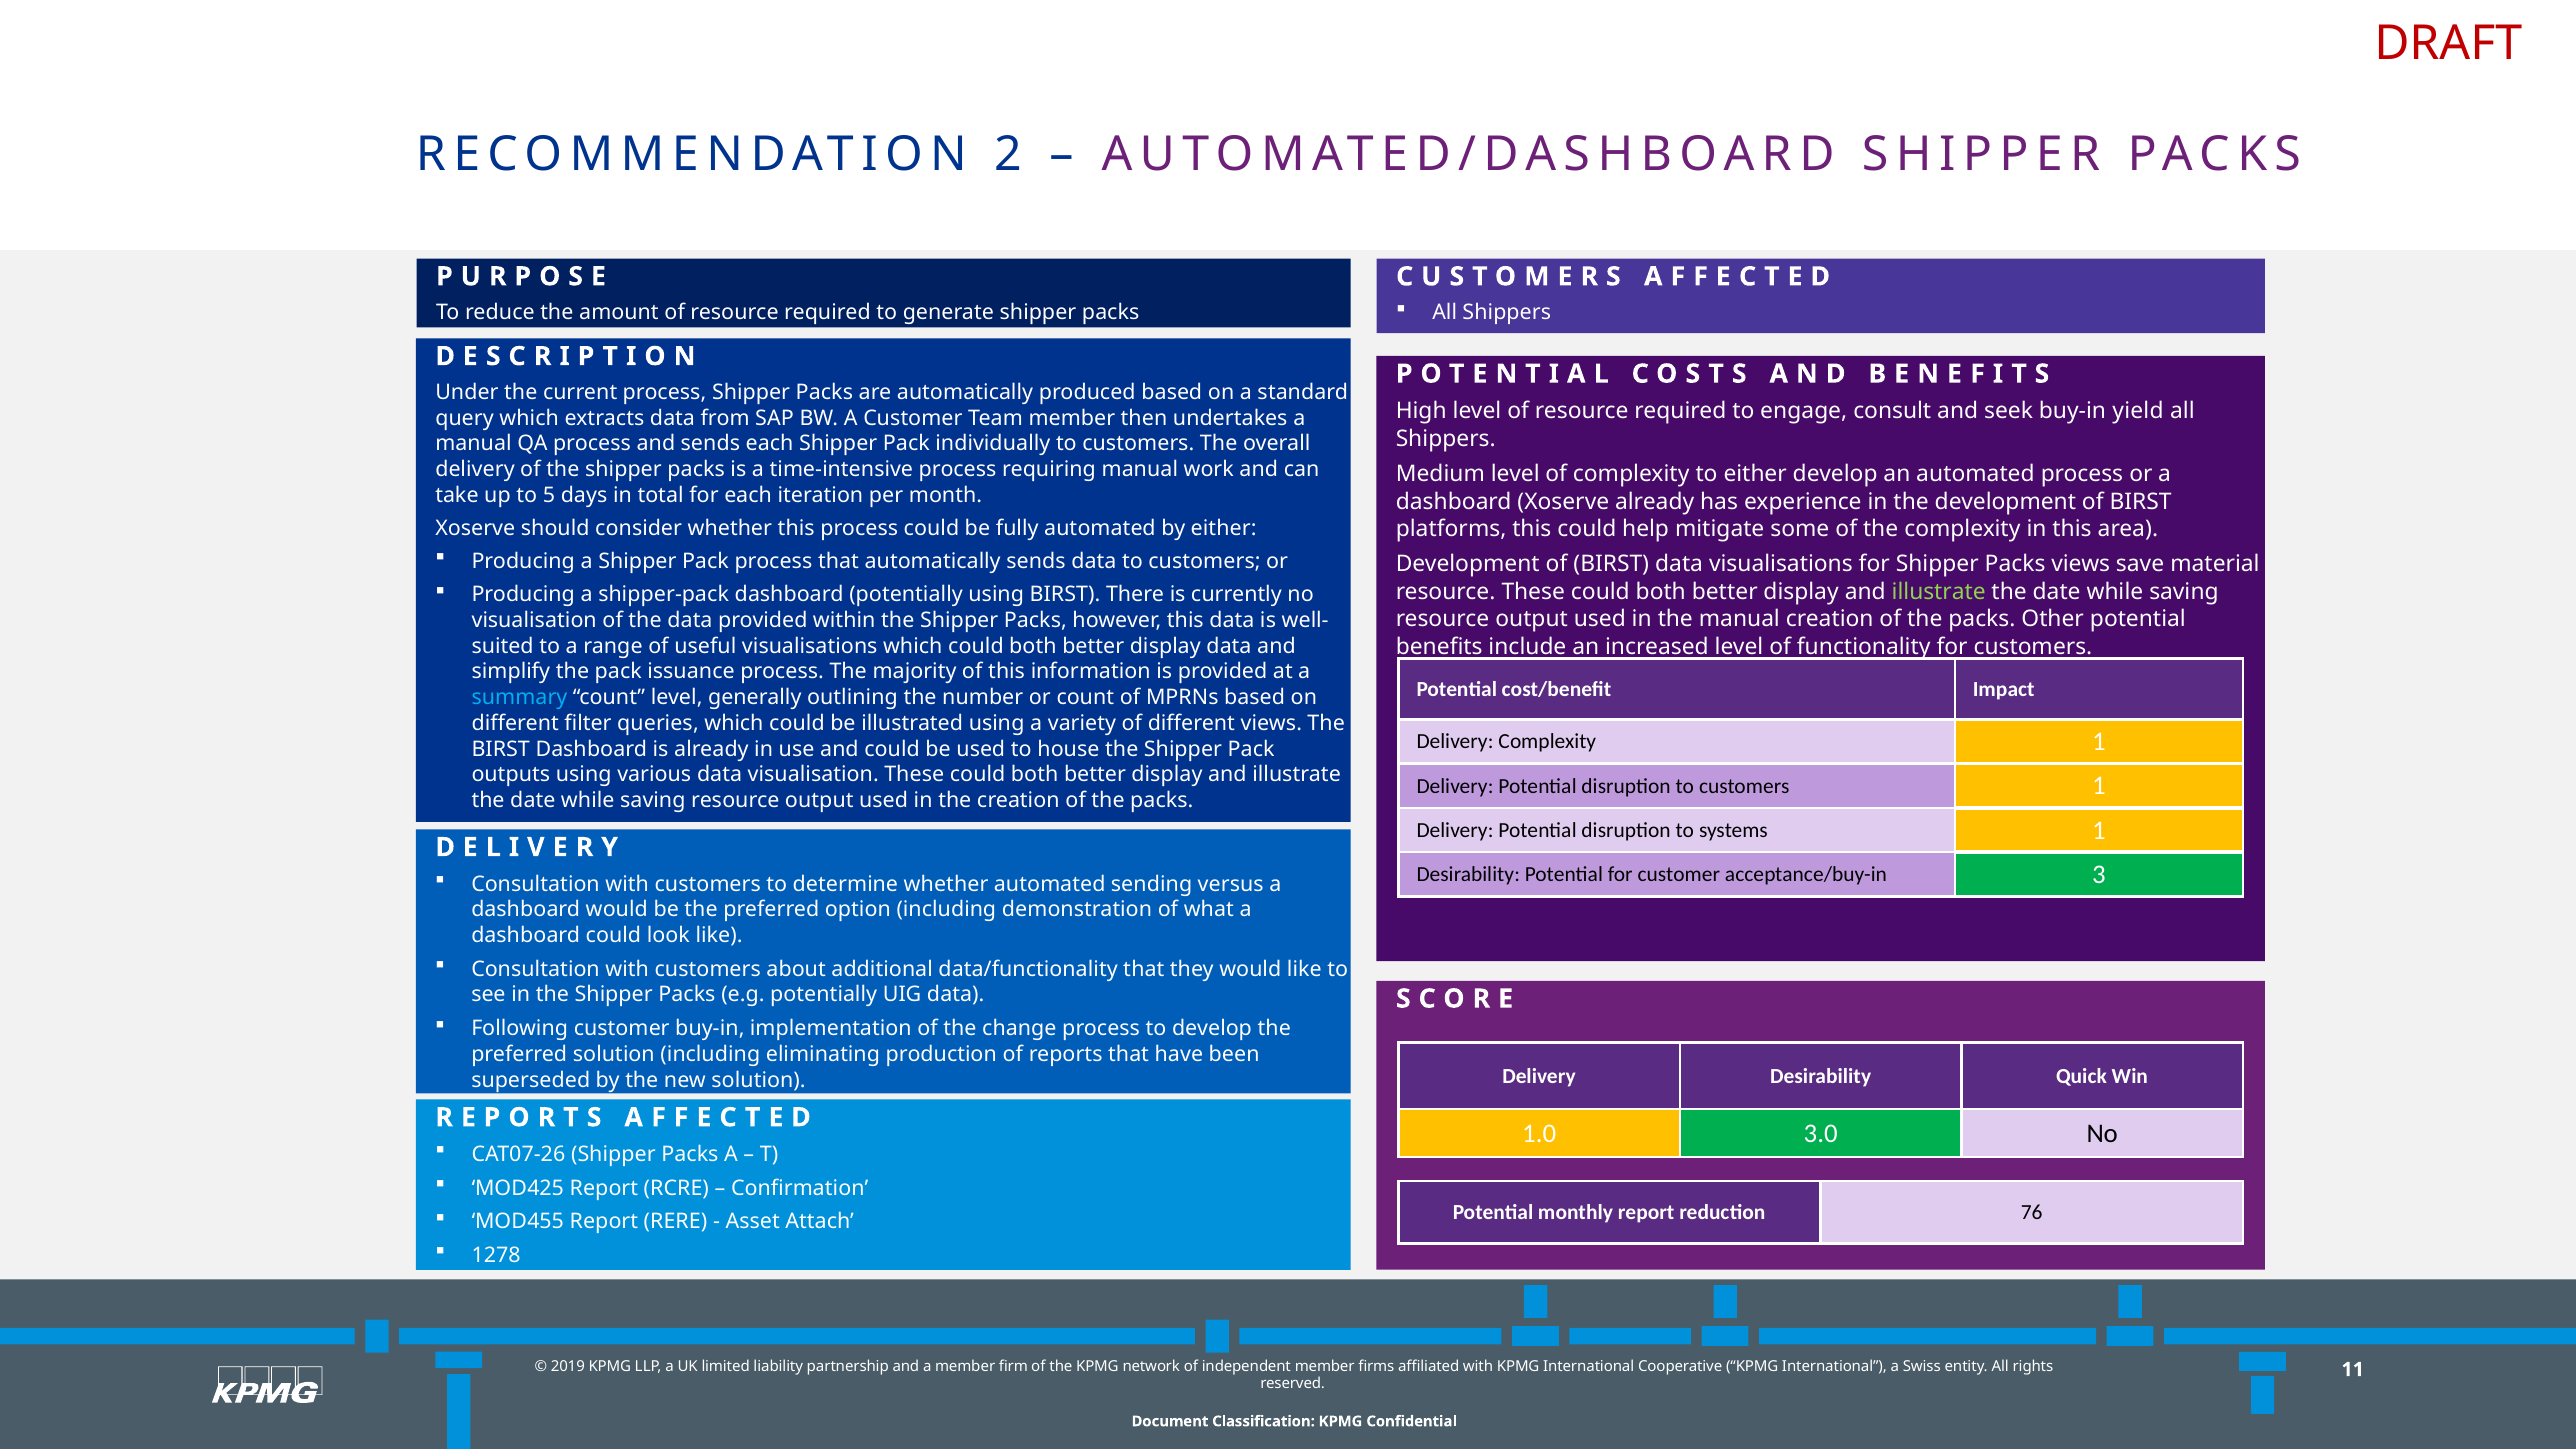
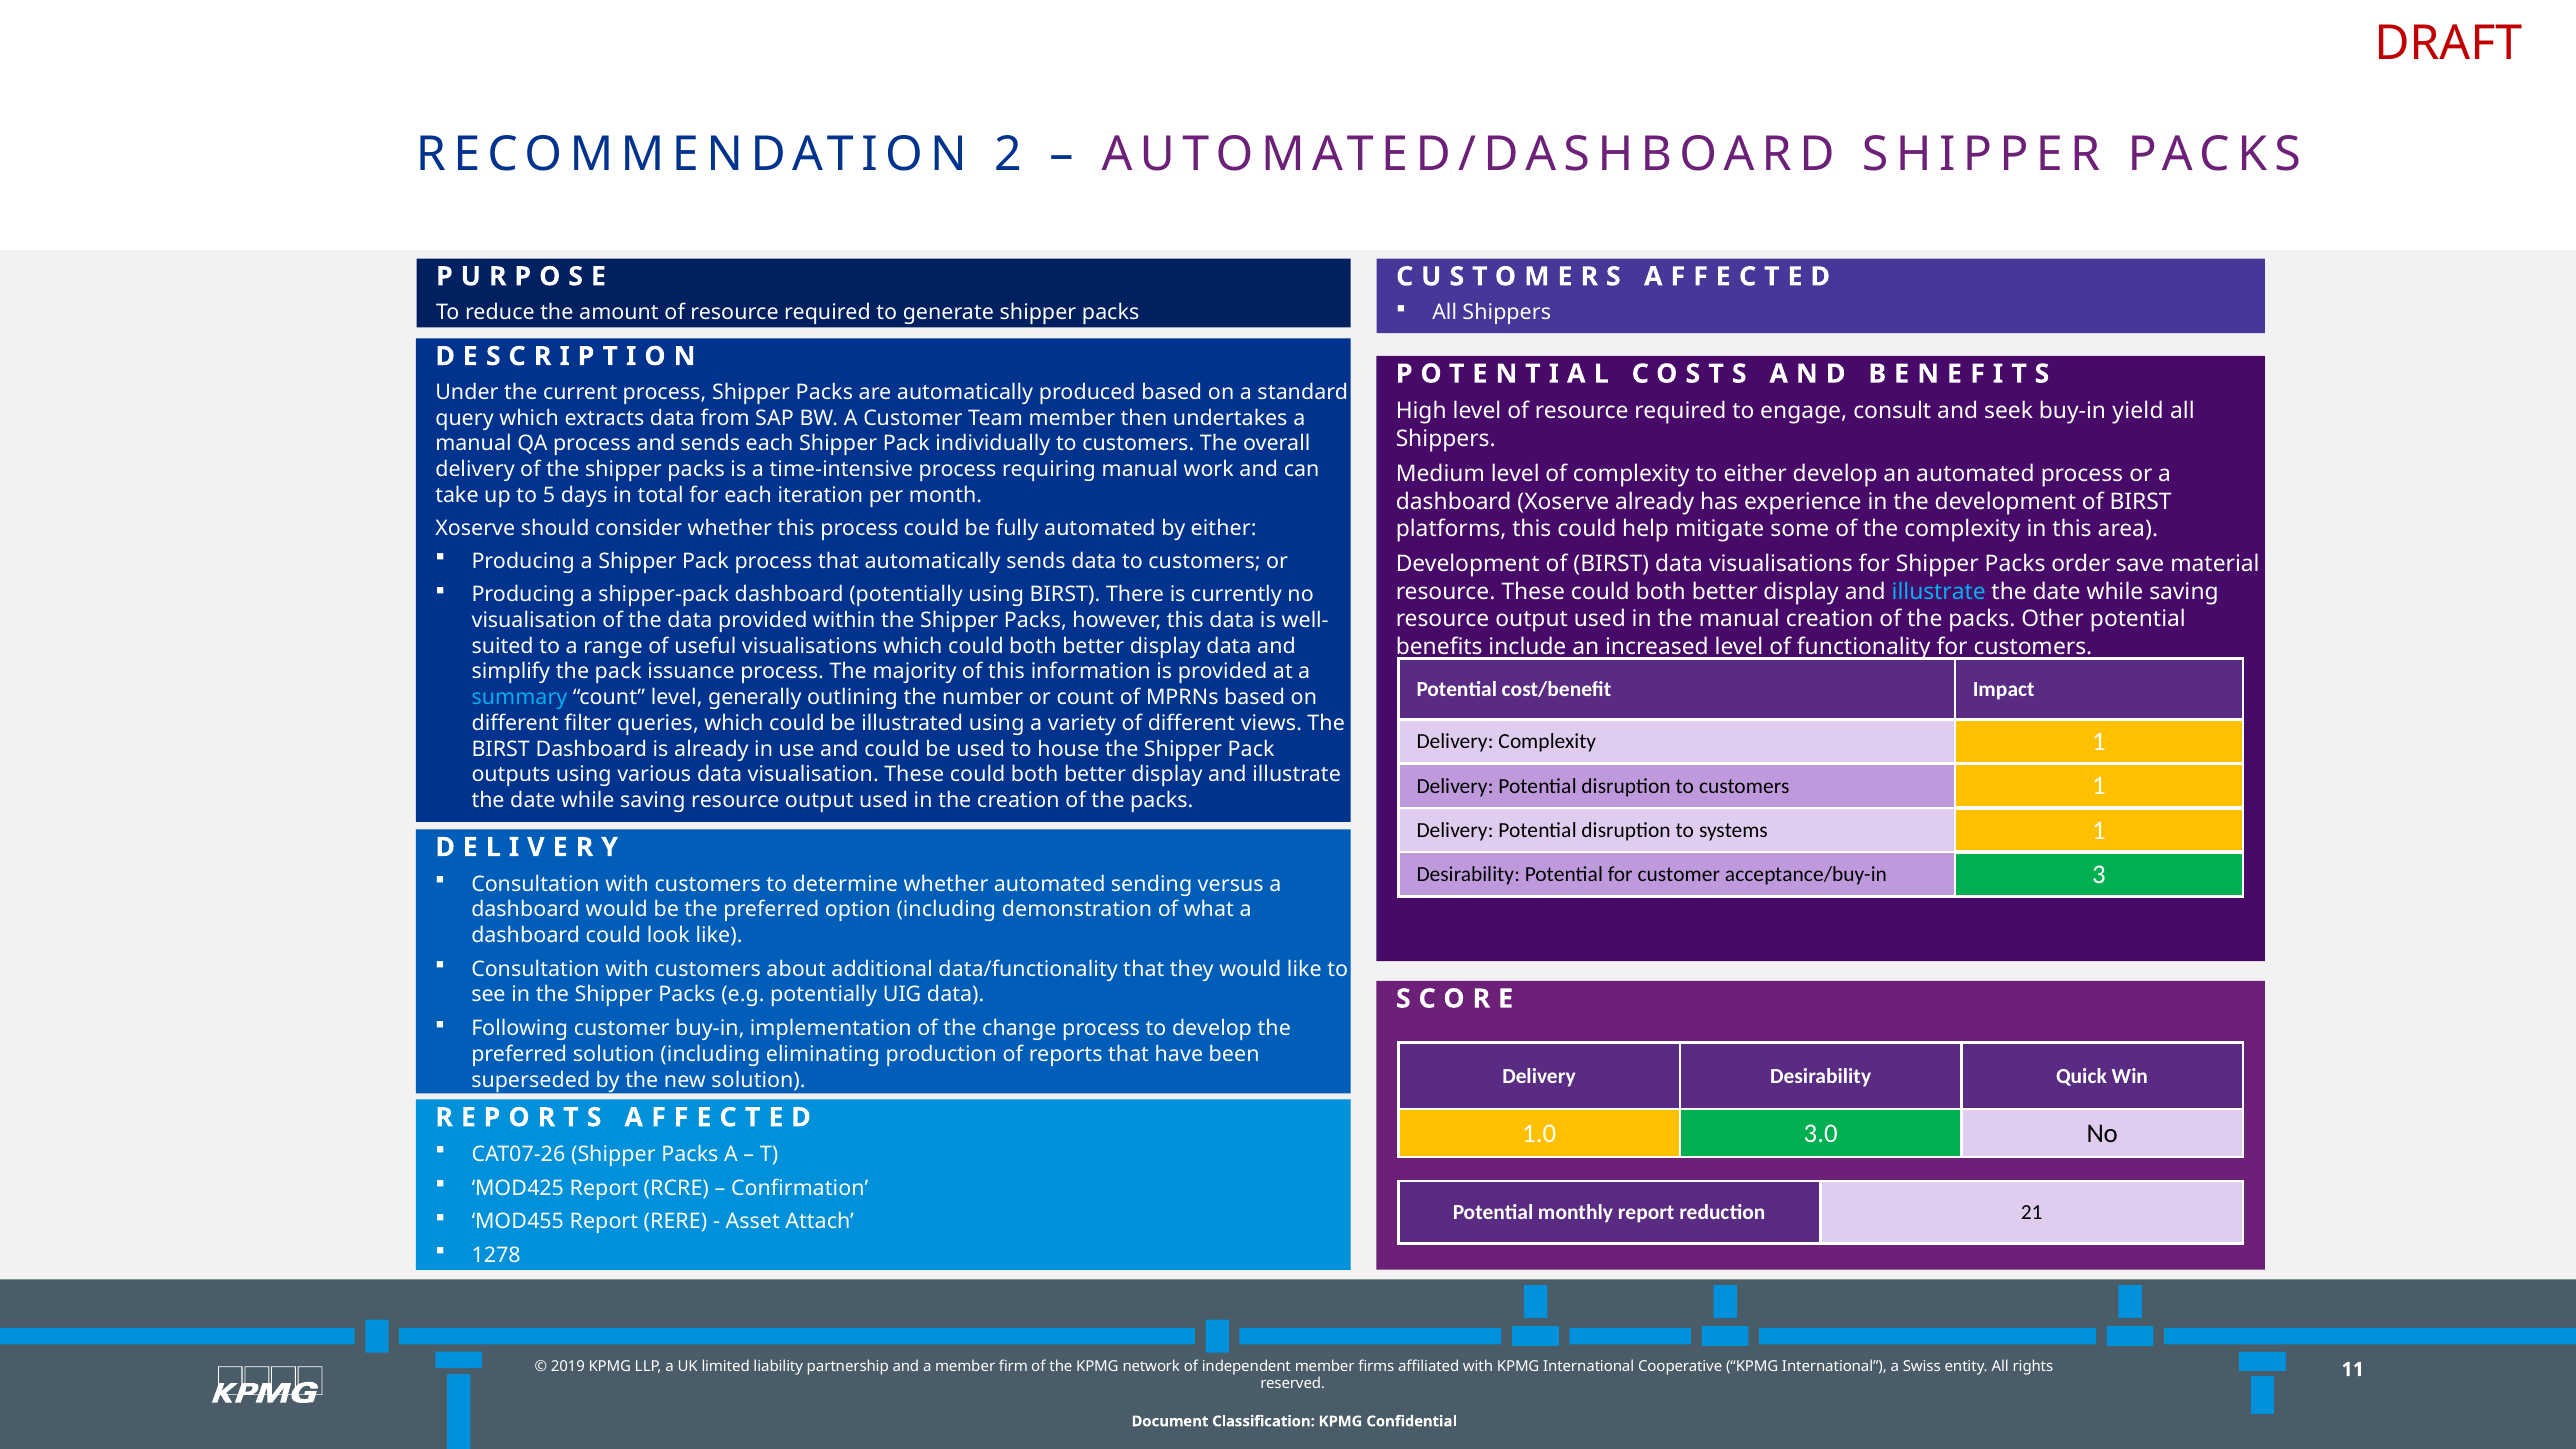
Packs views: views -> order (2081, 564)
illustrate colour: light green -> light blue (1939, 592)
76: 76 -> 21 (2032, 1213)
